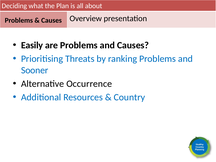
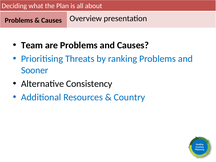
Easily: Easily -> Team (32, 45)
Occurrence: Occurrence -> Consistency (89, 84)
